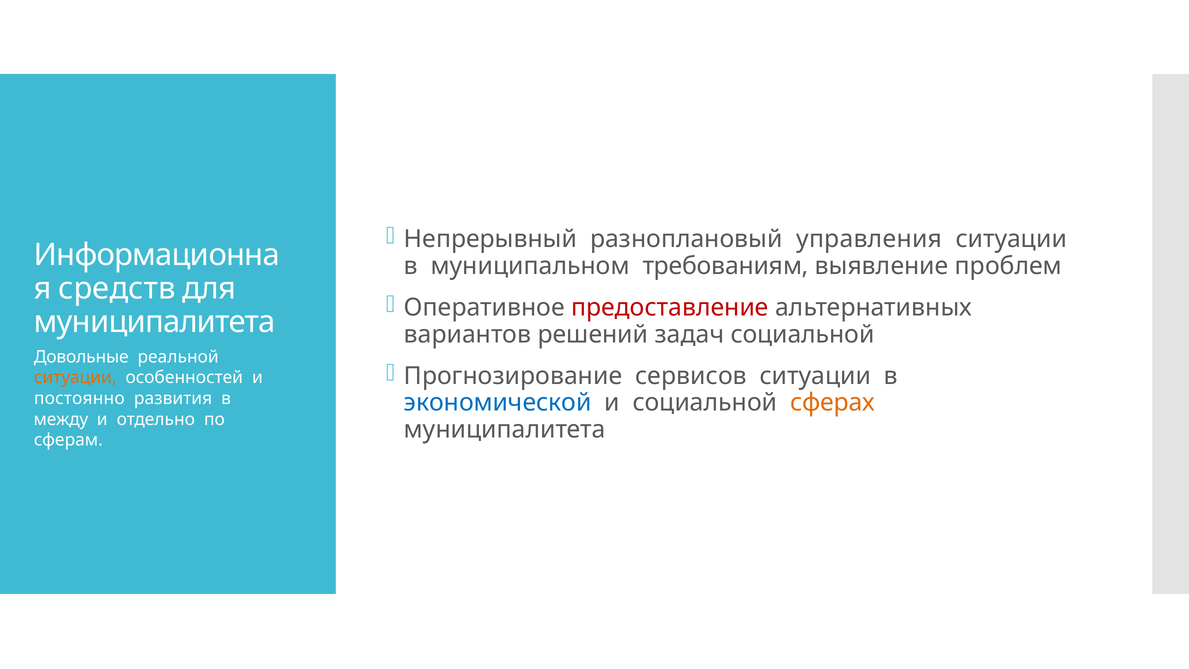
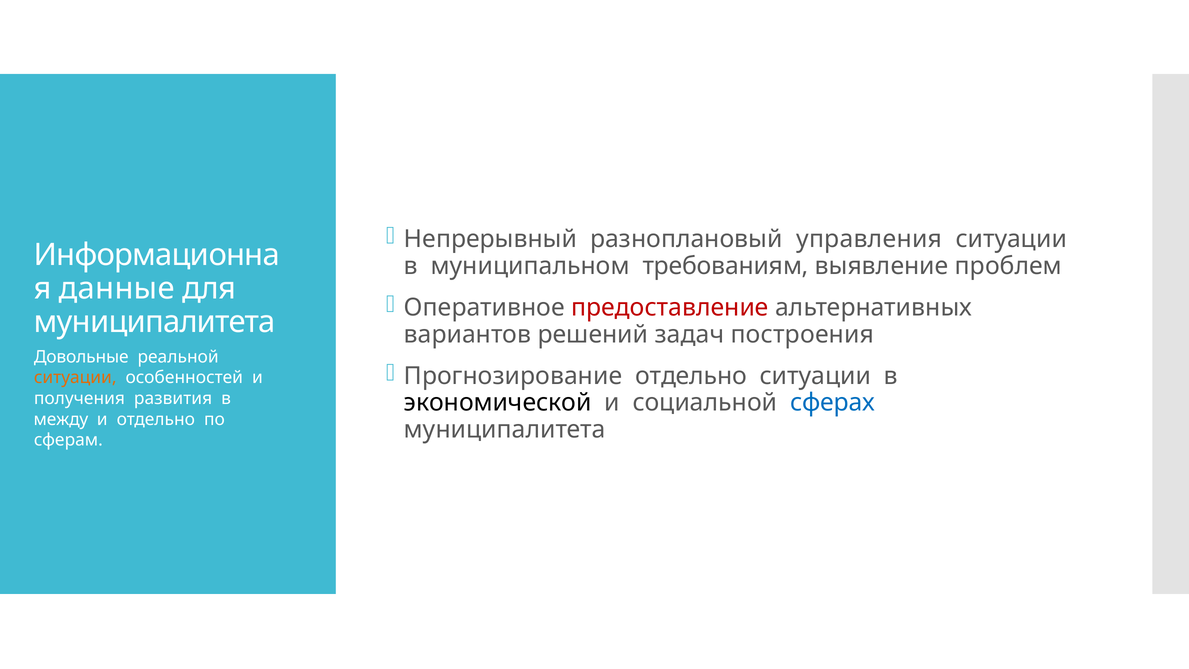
средств: средств -> данные (117, 289)
задач социальной: социальной -> построения (802, 334)
Прогнозирование сервисов: сервисов -> отдельно (691, 376)
постоянно: постоянно -> получения (79, 398)
экономической colour: blue -> black (498, 403)
сферах colour: orange -> blue (833, 403)
